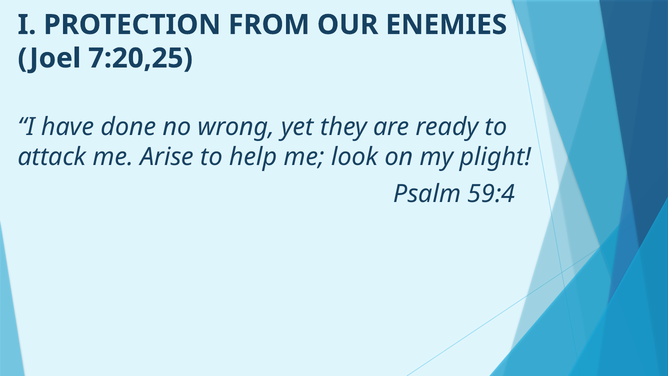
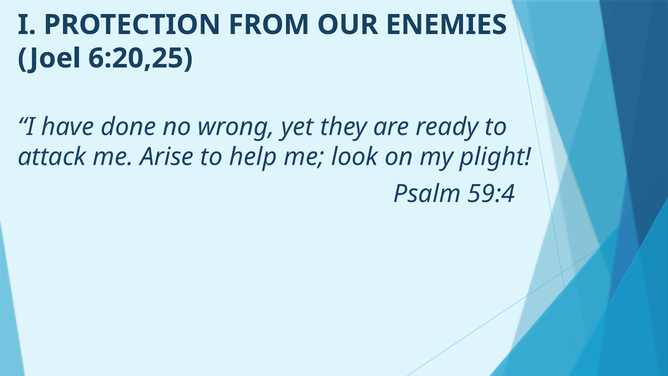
7:20,25: 7:20,25 -> 6:20,25 (140, 58)
